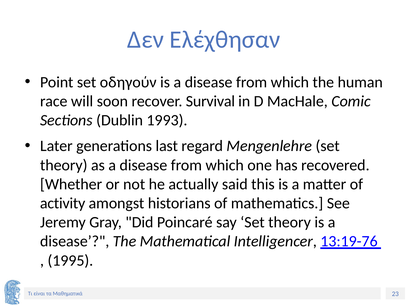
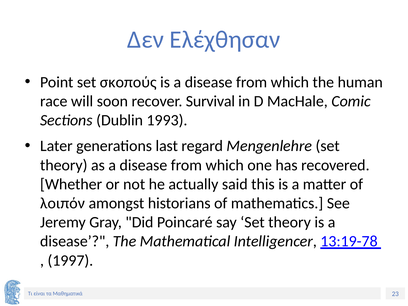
οδηγούν: οδηγούν -> σκοπούς (128, 82)
activity: activity -> λοιπόν (62, 203)
13:19-76: 13:19-76 -> 13:19-78 (349, 241)
1995: 1995 -> 1997 (70, 261)
